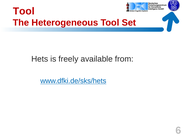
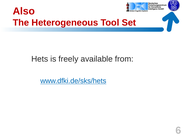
Tool: Tool -> Also (24, 11)
